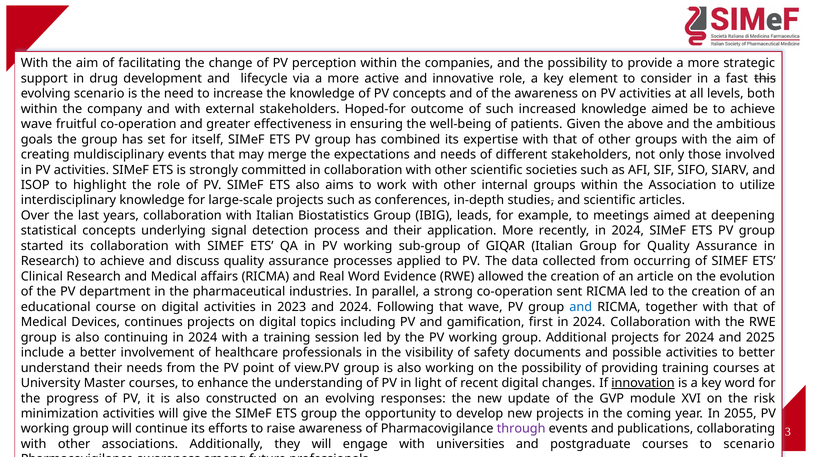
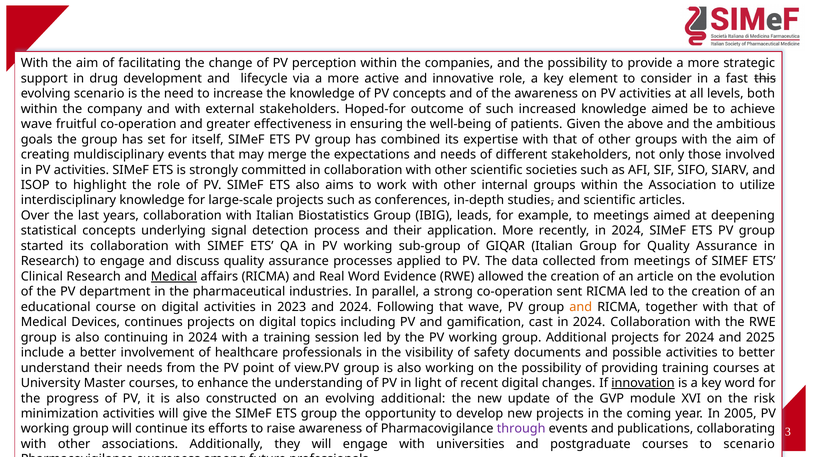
Research to achieve: achieve -> engage (122, 261)
from occurring: occurring -> meetings (662, 261)
Medical underline: none -> present (174, 277)
and colour: blue -> orange (581, 307)
first: first -> cast (541, 322)
evolving responses: responses -> additional (413, 399)
2055: 2055 -> 2005 (740, 414)
